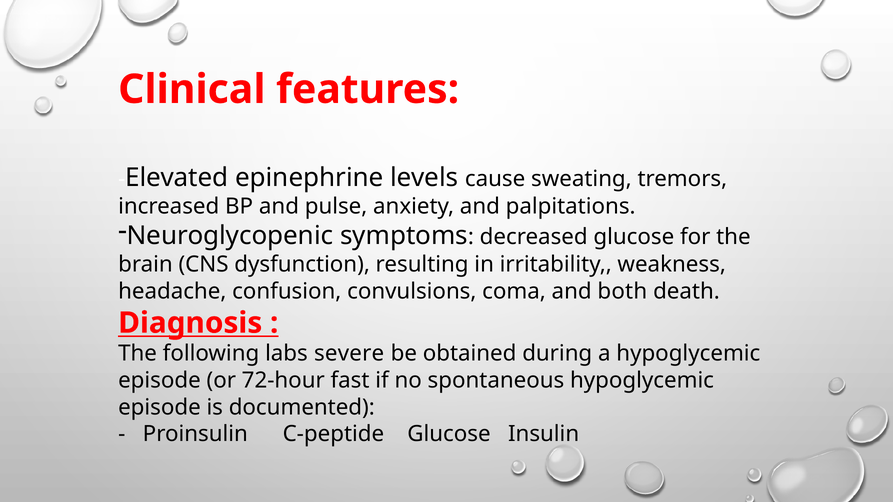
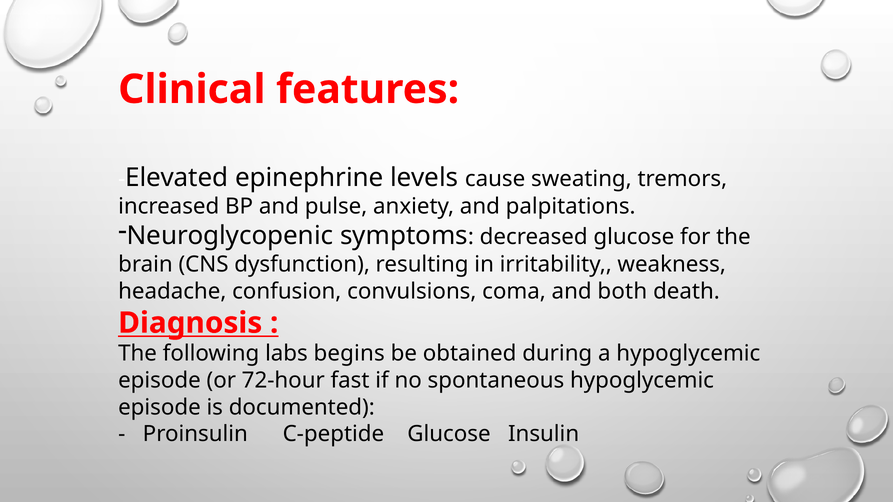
severe: severe -> begins (349, 354)
